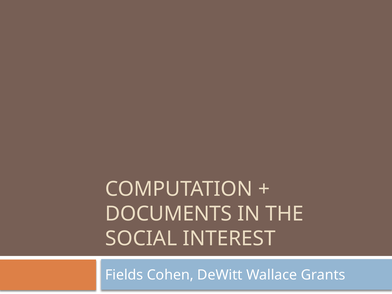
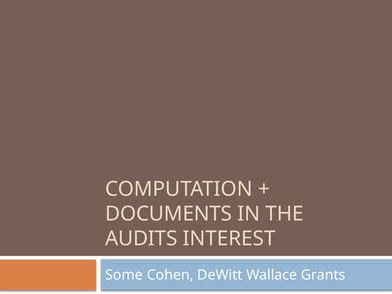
SOCIAL: SOCIAL -> AUDITS (141, 239)
Fields: Fields -> Some (124, 275)
